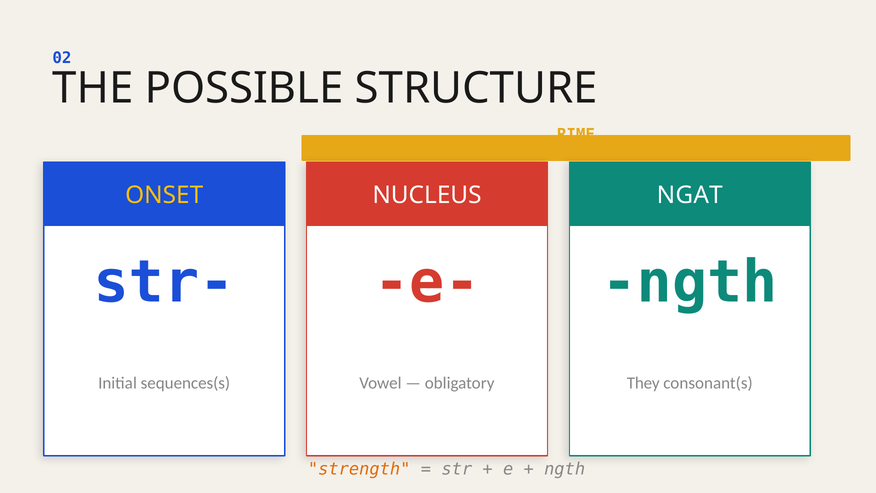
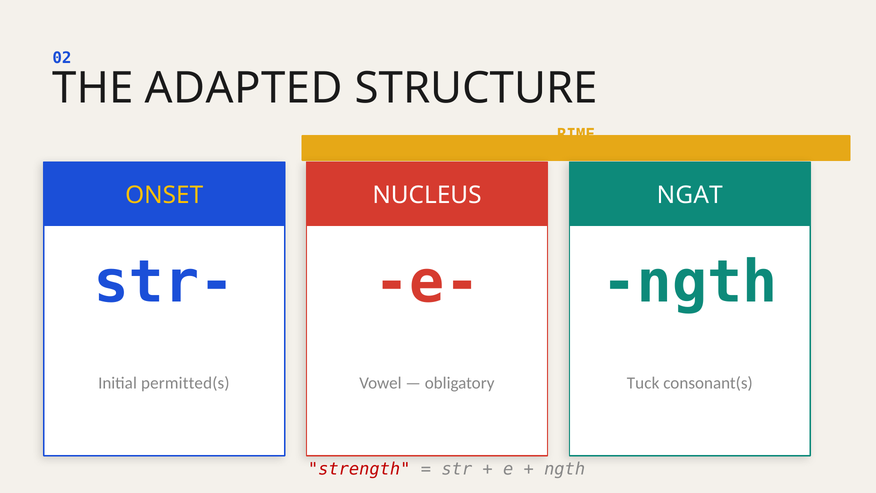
POSSIBLE: POSSIBLE -> ADAPTED (244, 88)
sequences(s: sequences(s -> permitted(s (185, 383)
They: They -> Tuck (643, 383)
strength colour: orange -> red (359, 469)
